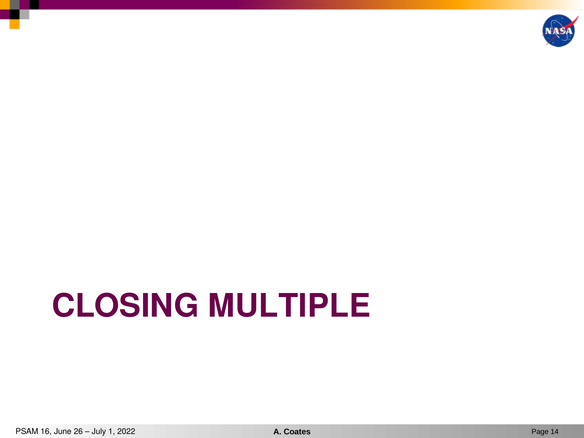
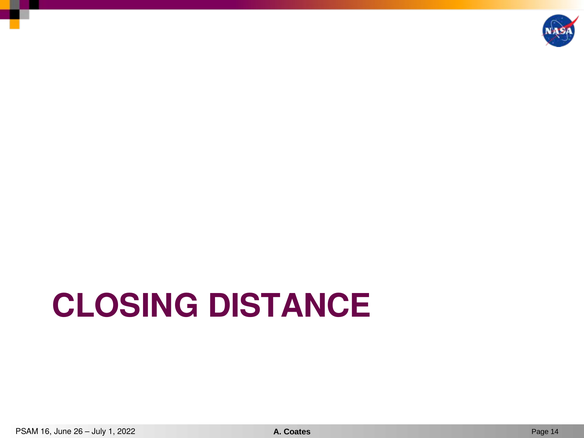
MULTIPLE: MULTIPLE -> DISTANCE (290, 306)
